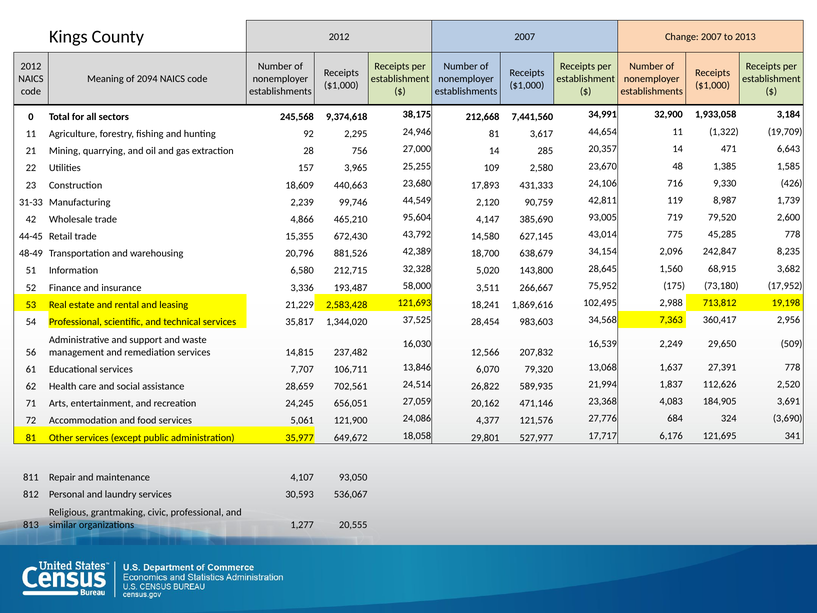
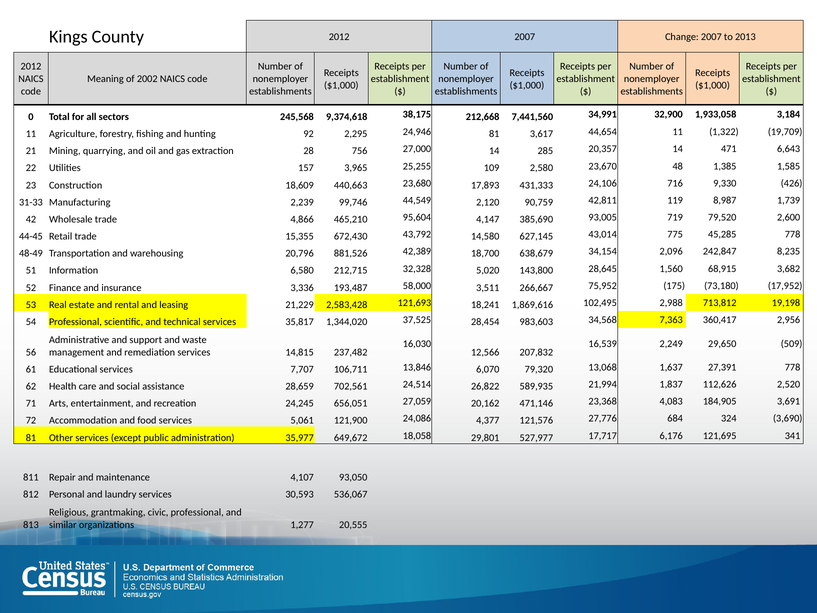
2094: 2094 -> 2002 (147, 79)
